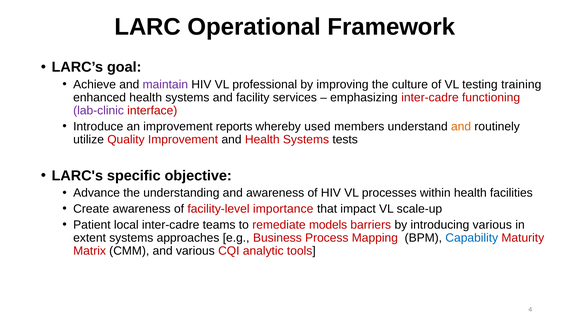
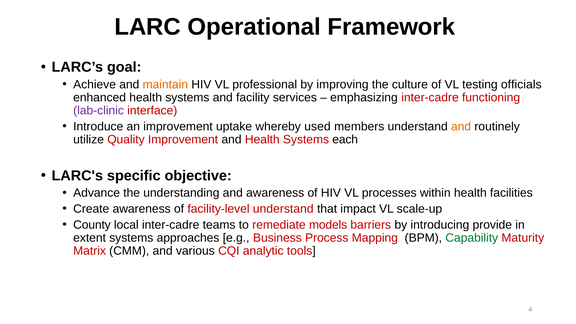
maintain colour: purple -> orange (165, 84)
training: training -> officials (521, 84)
reports: reports -> uptake (234, 126)
tests: tests -> each (345, 139)
facility-level importance: importance -> understand (283, 209)
Patient: Patient -> County (92, 225)
introducing various: various -> provide (492, 225)
Capability colour: blue -> green (472, 238)
